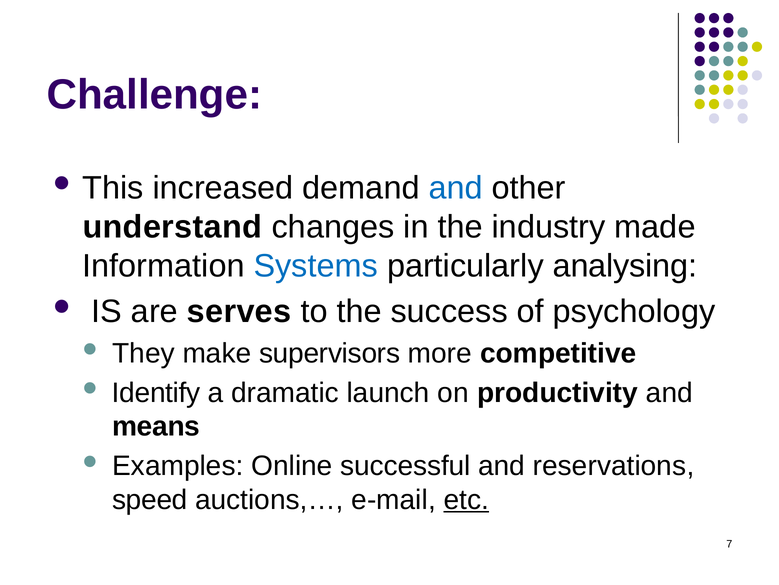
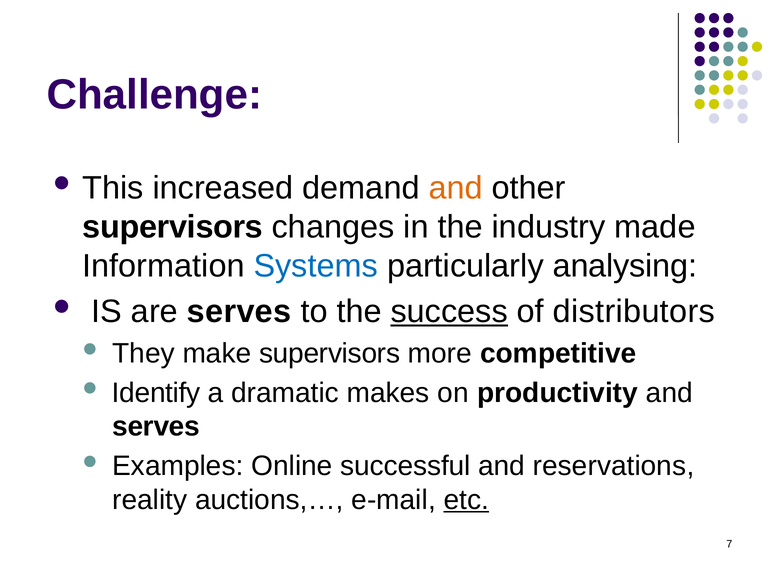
and colour: blue -> orange (456, 188)
understand: understand -> supervisors (173, 227)
success underline: none -> present (449, 311)
psychology: psychology -> distributors (634, 311)
launch: launch -> makes (388, 392)
means: means -> serves (156, 426)
speed: speed -> reality (150, 499)
